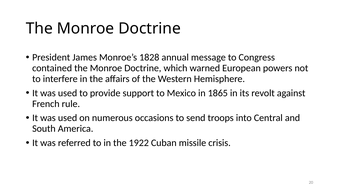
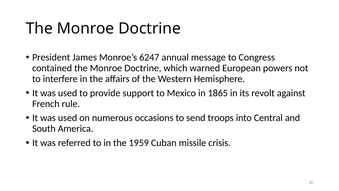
1828: 1828 -> 6247 (149, 57)
1922: 1922 -> 1959 (139, 143)
